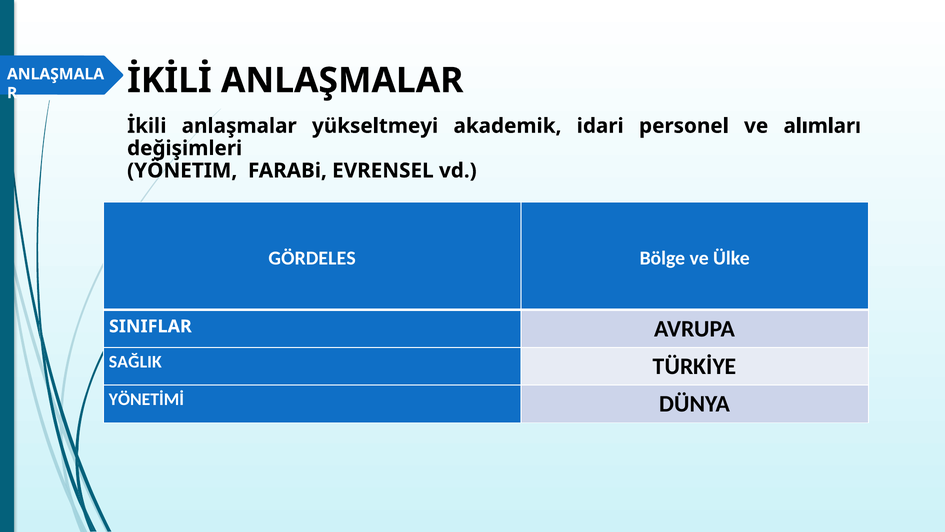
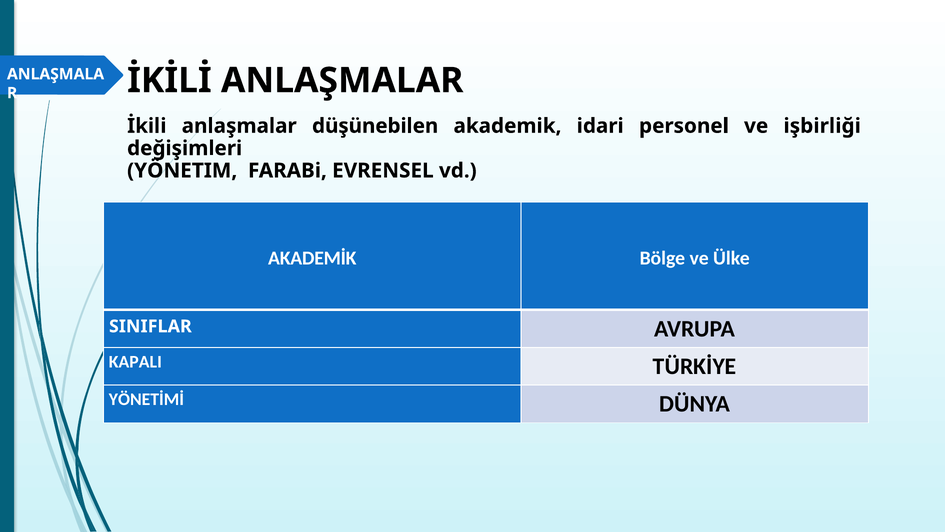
yükseltmeyi: yükseltmeyi -> düşünebilen (375, 126)
alımları: alımları -> işbirliği (822, 126)
GÖRDELES: GÖRDELES -> AKADEMİK (312, 258)
SAĞLIK: SAĞLIK -> KAPALI (135, 361)
